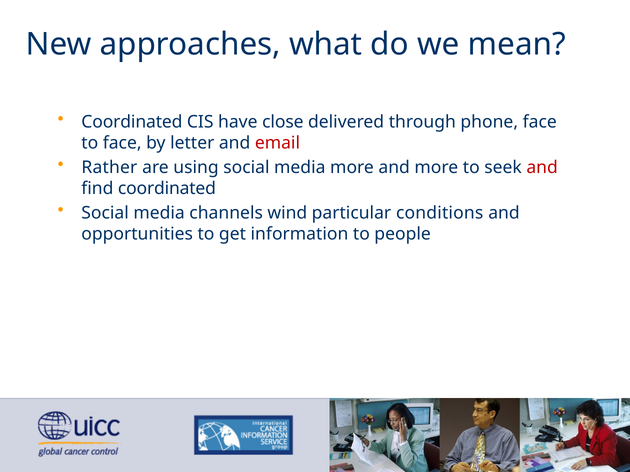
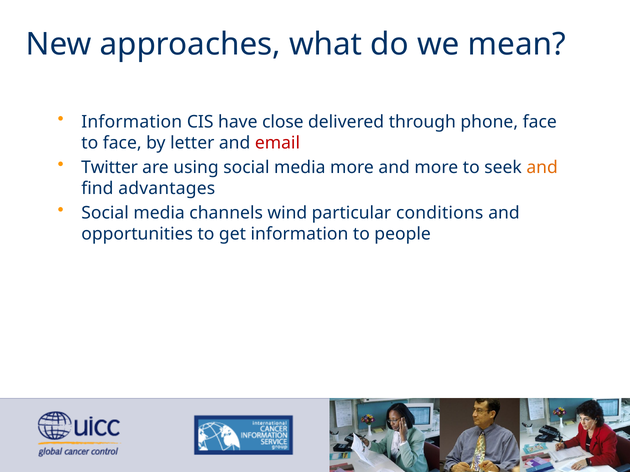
Coordinated: Coordinated -> Information (132, 122)
Rather: Rather -> Twitter (110, 168)
and colour: red -> orange (542, 168)
find coordinated: coordinated -> advantages (167, 189)
